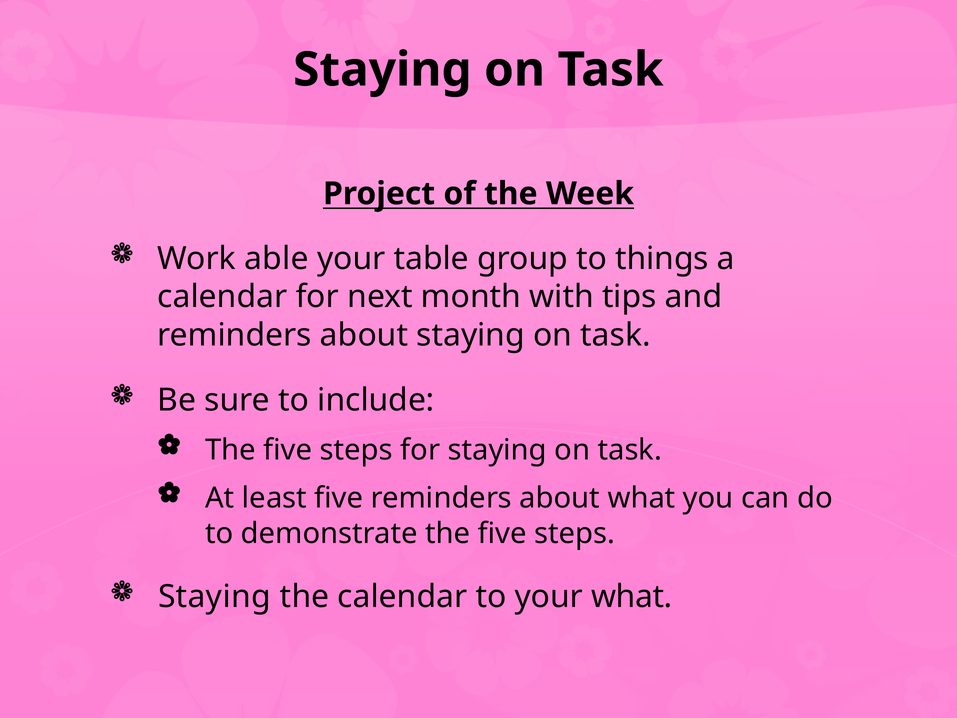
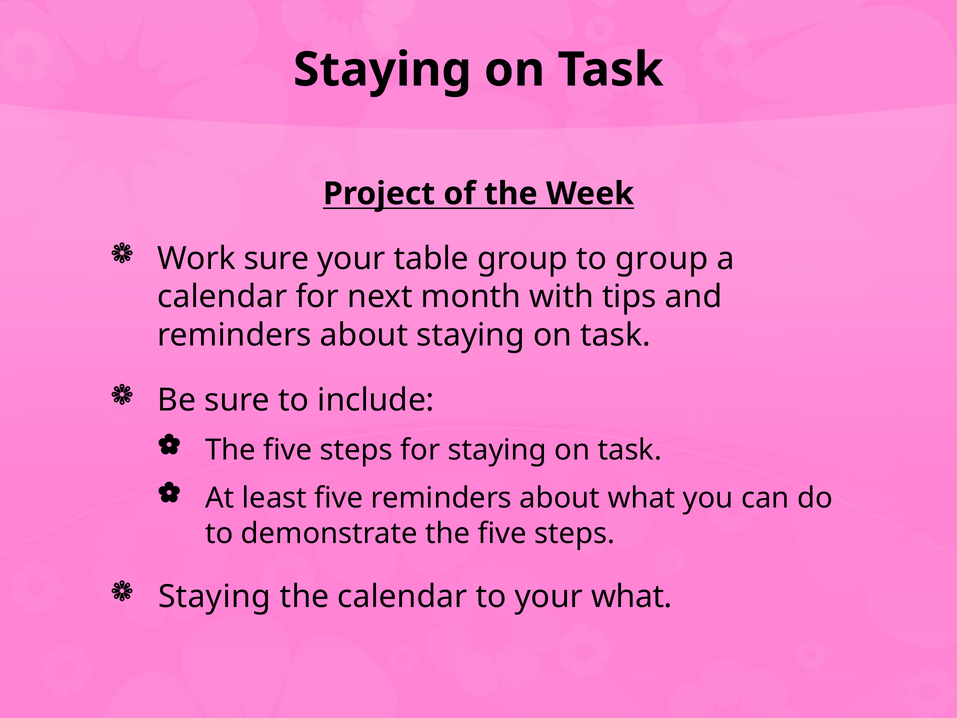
Work able: able -> sure (277, 259)
to things: things -> group (662, 259)
